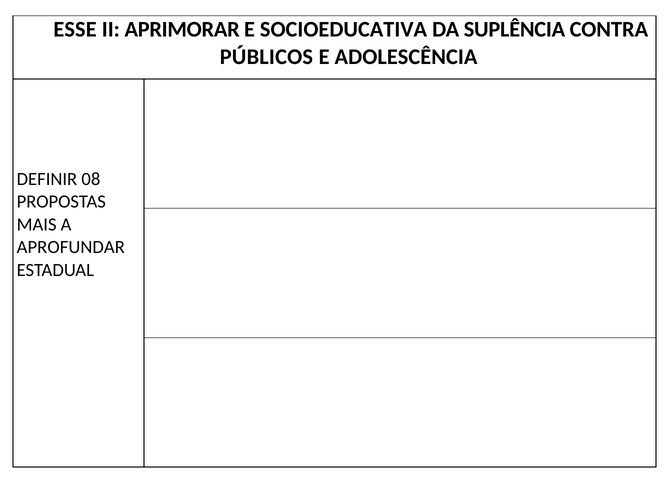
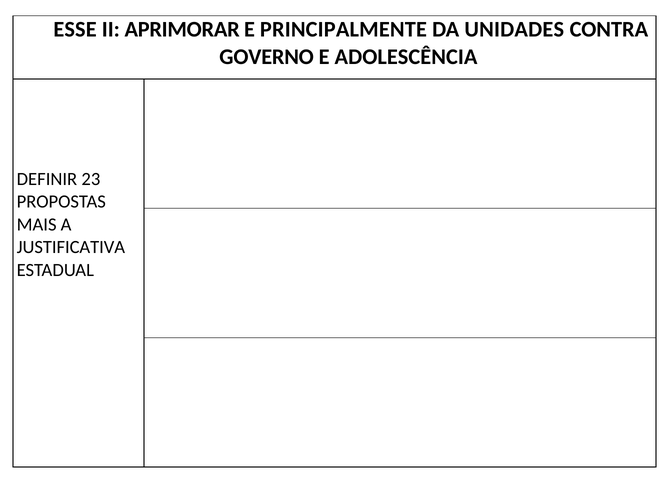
SOCIOEDUCATIVA: SOCIOEDUCATIVA -> PRINCIPALMENTE (343, 29)
SUPLÊNCIA: SUPLÊNCIA -> UNIDADES (514, 29)
PÚBLICOS: PÚBLICOS -> GOVERNO (267, 57)
08: 08 -> 23 (91, 179)
APROFUNDAR: APROFUNDAR -> JUSTIFICATIVA (71, 247)
